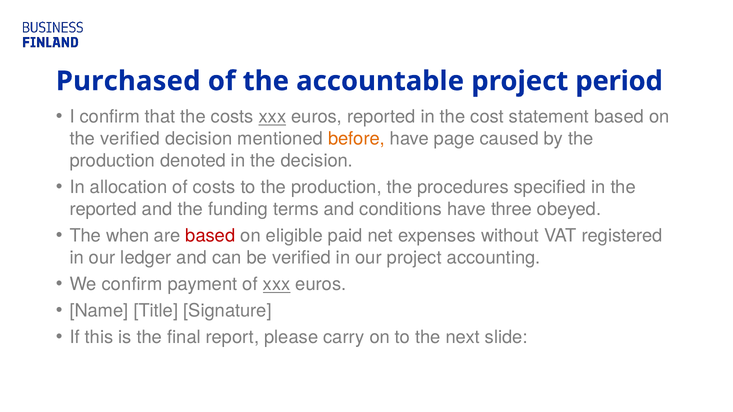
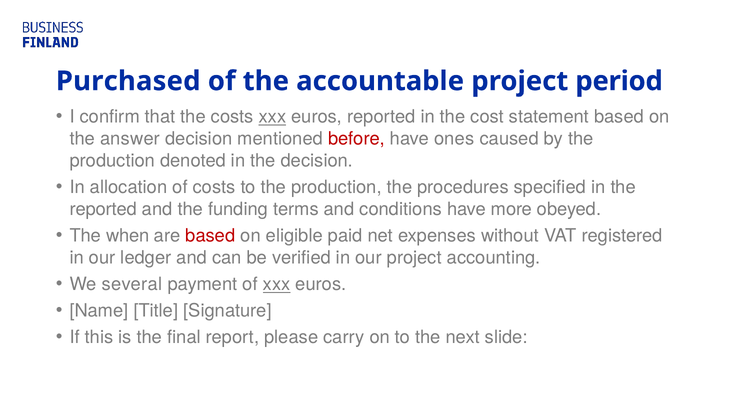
the verified: verified -> answer (130, 139)
before colour: orange -> red (356, 139)
page: page -> ones (454, 139)
three: three -> more (512, 209)
We confirm: confirm -> several (132, 284)
